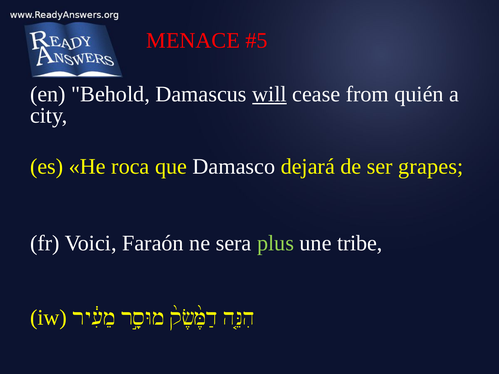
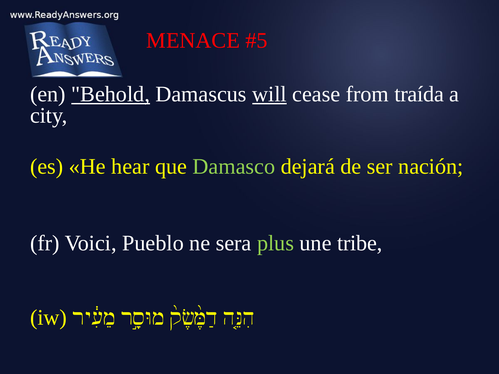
Behold underline: none -> present (111, 94)
quién: quién -> traída (419, 94)
roca: roca -> hear (130, 167)
Damasco colour: white -> light green (234, 167)
grapes: grapes -> nación (431, 167)
Faraón: Faraón -> Pueblo (153, 243)
